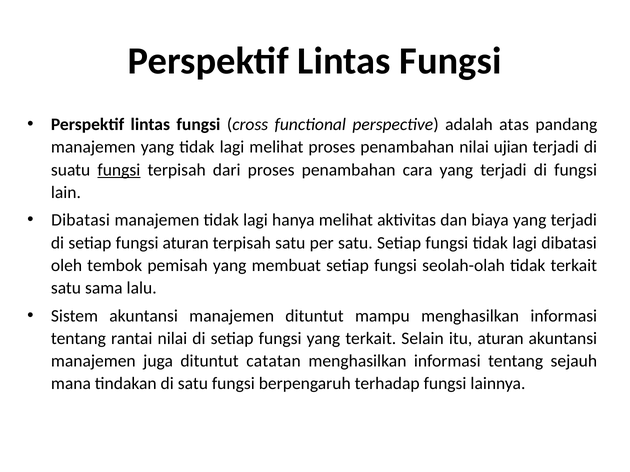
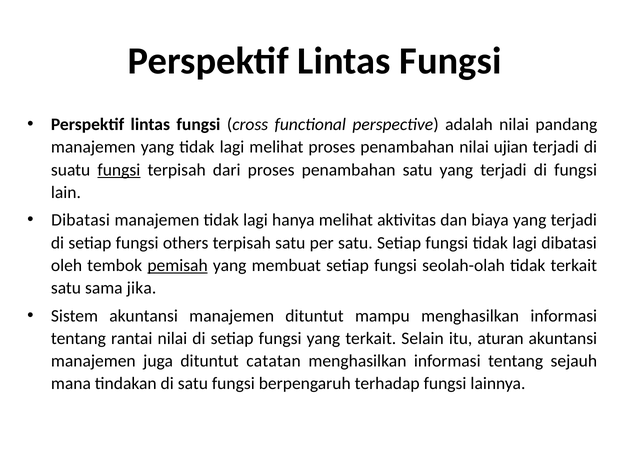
adalah atas: atas -> nilai (514, 125)
penambahan cara: cara -> satu (418, 170)
fungsi aturan: aturan -> others (186, 243)
pemisah underline: none -> present (178, 266)
lalu: lalu -> jika (142, 288)
